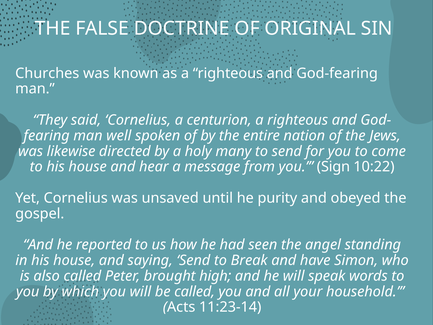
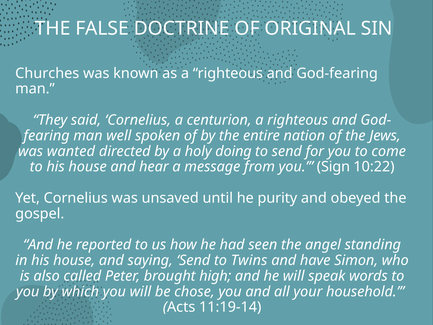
likewise: likewise -> wanted (71, 151)
many: many -> doing (233, 151)
Break: Break -> Twins (249, 260)
be called: called -> chose (194, 291)
11:23-14: 11:23-14 -> 11:19-14 (230, 307)
